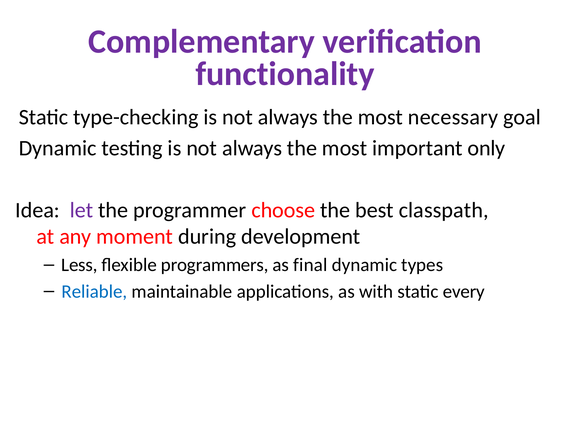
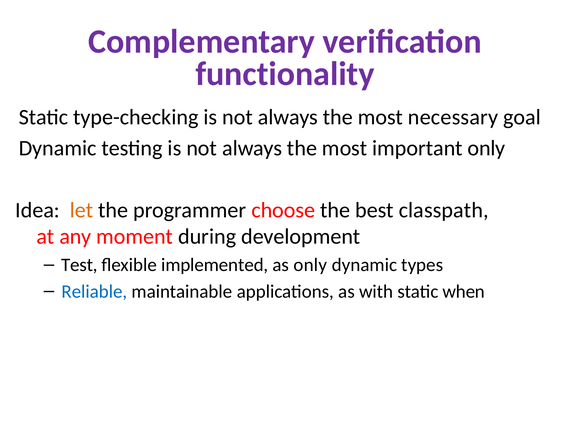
let colour: purple -> orange (82, 210)
Less: Less -> Test (79, 265)
programmers: programmers -> implemented (215, 265)
as final: final -> only (310, 265)
every: every -> when (464, 292)
